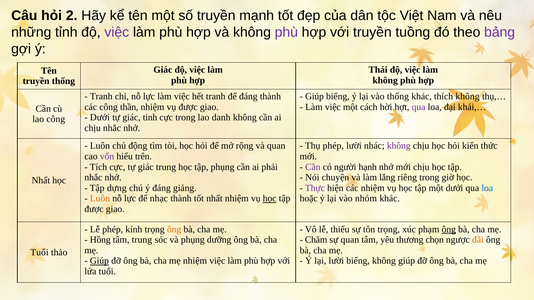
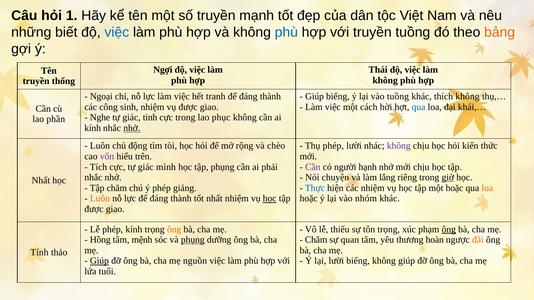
2: 2 -> 1 (72, 16)
tỉnh: tỉnh -> biết (66, 32)
việc colour: purple -> blue (117, 32)
phù colour: purple -> blue (286, 32)
bảng colour: purple -> orange (500, 32)
Giác: Giác -> Ngợi (163, 70)
Tranh: Tranh -> Ngoại (101, 97)
vào thống: thống -> tuồng (398, 97)
thần: thần -> sinh (129, 107)
qua colour: purple -> blue (419, 107)
Dưới: Dưới -> Nghe (100, 118)
danh: danh -> phục (221, 118)
lao công: công -> phần (56, 119)
chịu: chịu -> kính (93, 128)
nhở underline: none -> present (132, 128)
và quan: quan -> chèo (276, 146)
giác trung: trung -> mình (166, 167)
giờ underline: none -> present (448, 178)
Tập dựng: dựng -> chăm (117, 188)
ý đáng: đáng -> phép (162, 188)
Thực colour: purple -> blue (315, 188)
một dưới: dưới -> hoặc (454, 188)
loa colour: blue -> orange (487, 188)
lực để nhạc: nhạc -> đáng (159, 199)
tâm trung: trung -> mệnh (142, 240)
phụng underline: none -> present (193, 240)
chọn: chọn -> hoàn (435, 240)
Tuổi: Tuổi -> Tính (39, 253)
mẹ nhiệm: nhiệm -> nguồn (195, 261)
